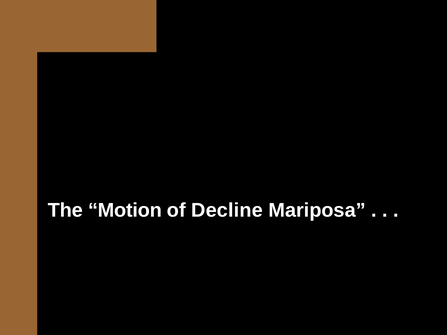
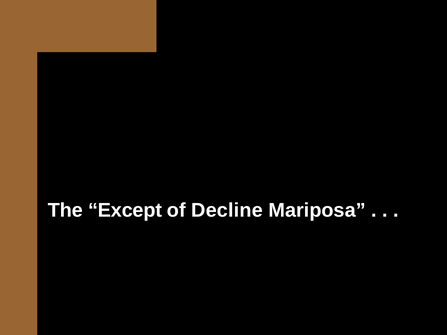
Motion: Motion -> Except (125, 210)
